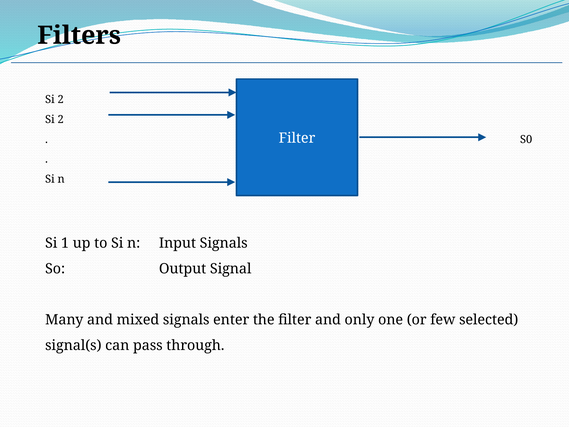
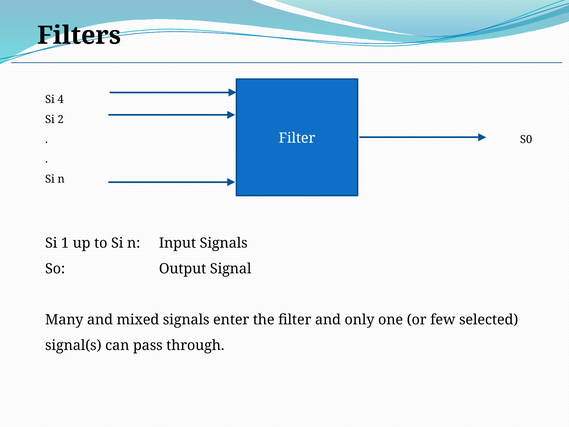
2: 2 -> 4 (61, 99)
